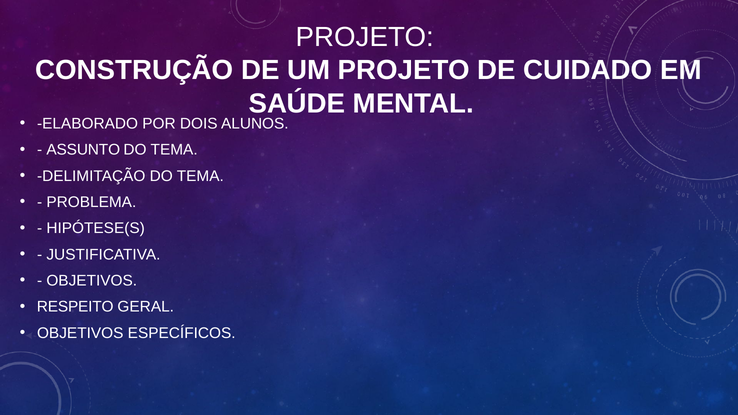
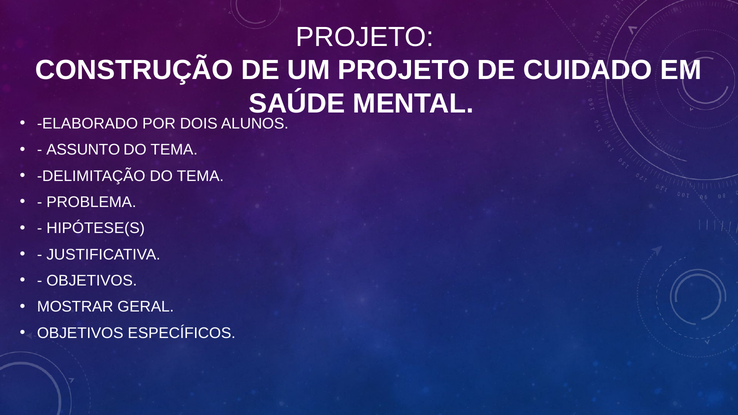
RESPEITO: RESPEITO -> MOSTRAR (75, 307)
